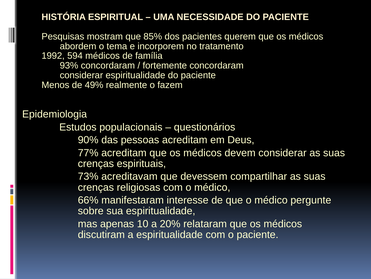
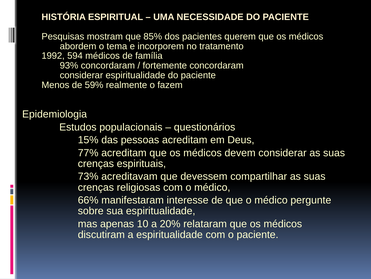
49%: 49% -> 59% (94, 85)
90%: 90% -> 15% (88, 140)
